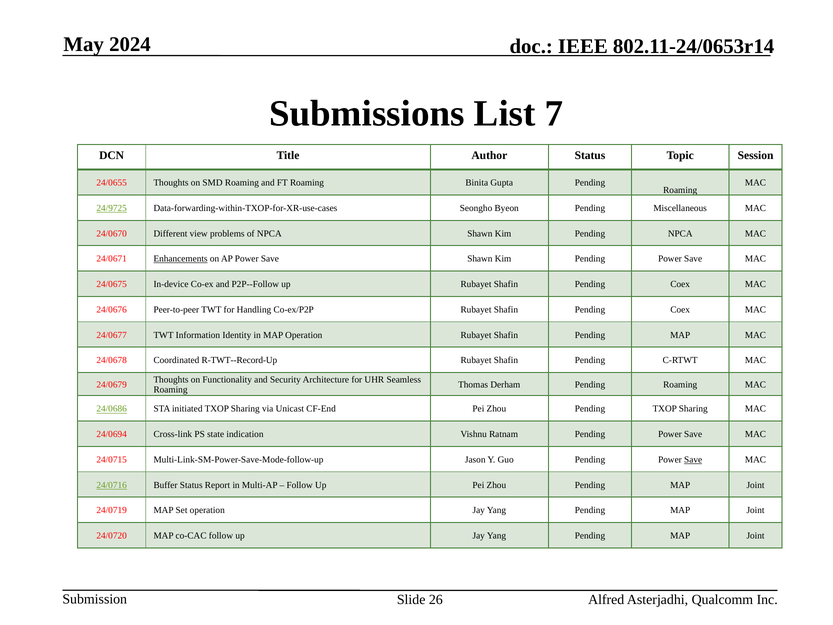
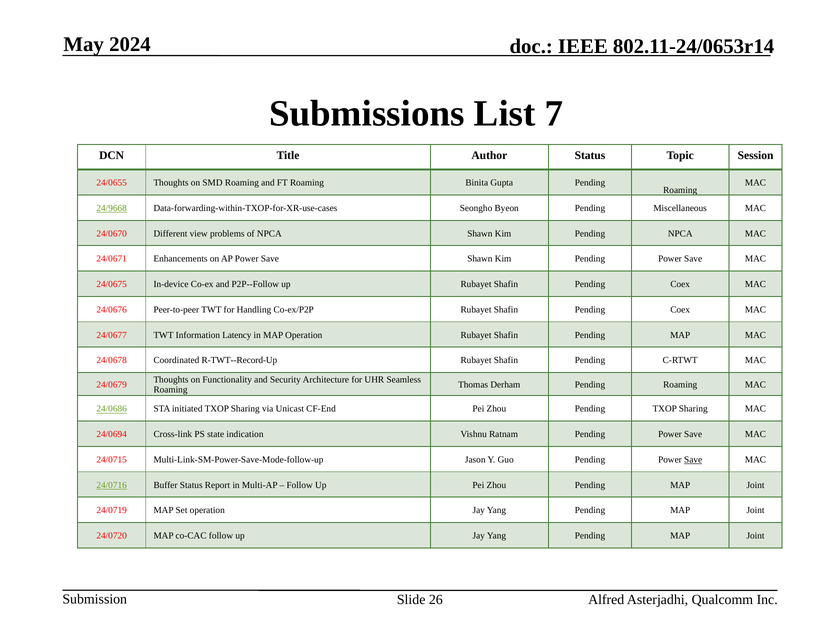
24/9725: 24/9725 -> 24/9668 (112, 208)
Enhancements underline: present -> none (181, 259)
Identity: Identity -> Latency (237, 335)
